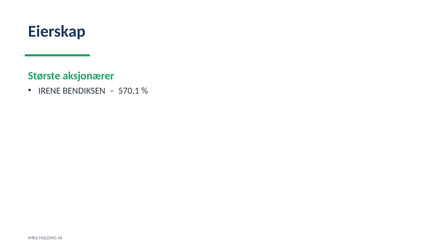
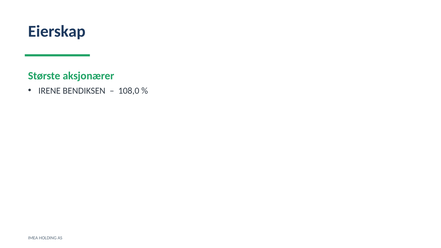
570,1: 570,1 -> 108,0 (129, 91)
